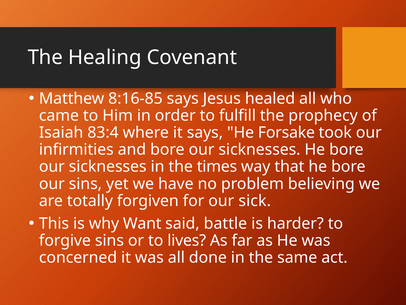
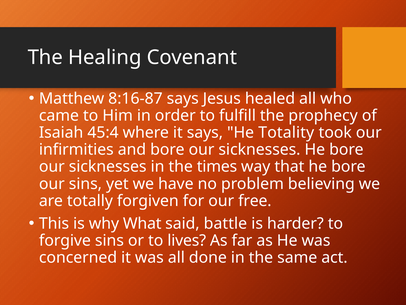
8:16-85: 8:16-85 -> 8:16-87 (135, 98)
83:4: 83:4 -> 45:4 (103, 132)
Forsake: Forsake -> Totality (286, 132)
sick: sick -> free (255, 201)
Want: Want -> What (142, 223)
